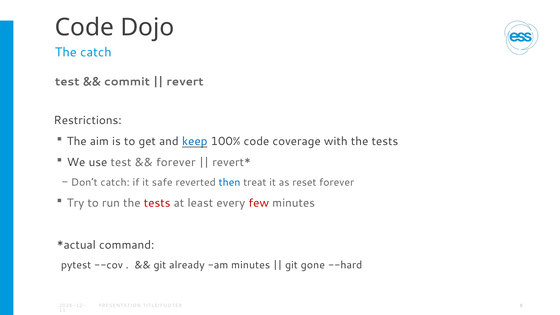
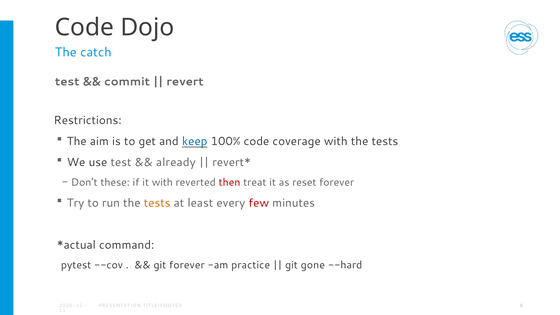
forever: forever -> already (176, 162)
Don’t catch: catch -> these (115, 182)
it safe: safe -> with (162, 182)
then colour: blue -> red (230, 182)
tests colour: red -> orange (157, 203)
git already: already -> forever (187, 265)
am minutes: minutes -> practice (251, 265)
